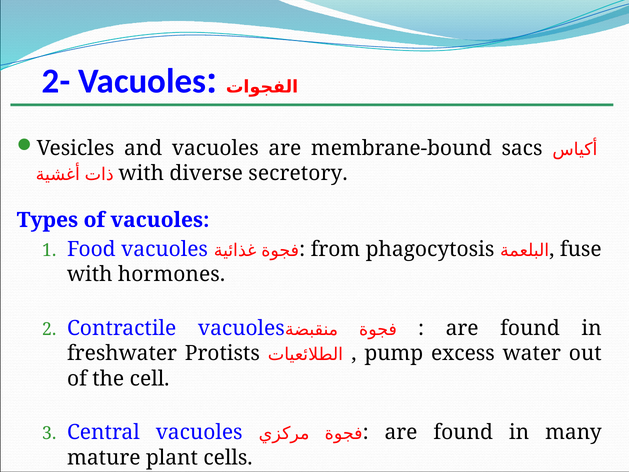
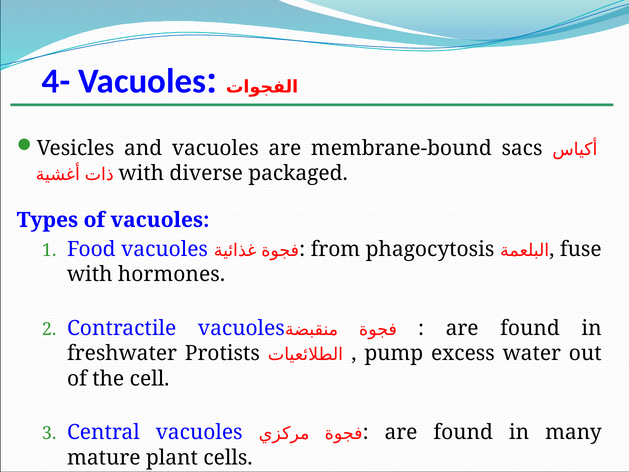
2-: 2- -> 4- (56, 81)
secretory: secretory -> packaged (298, 173)
